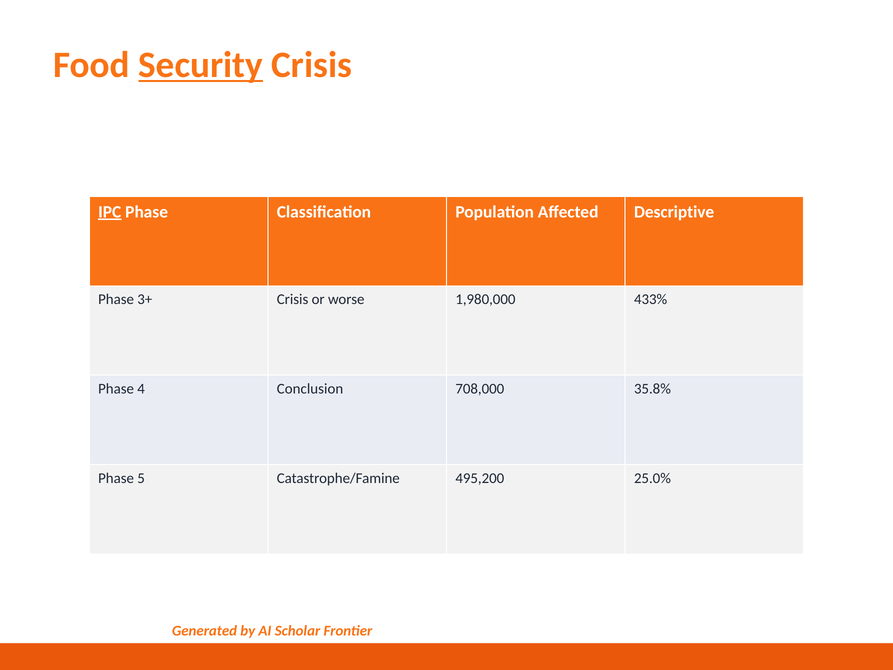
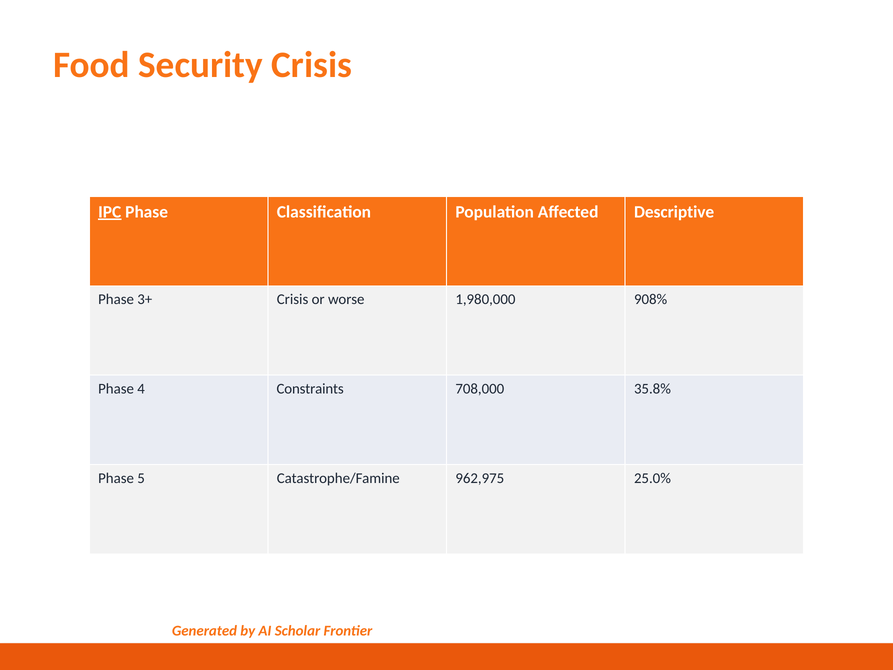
Security underline: present -> none (201, 65)
433%: 433% -> 908% (651, 299)
Conclusion: Conclusion -> Constraints (310, 389)
495,200: 495,200 -> 962,975 (480, 478)
